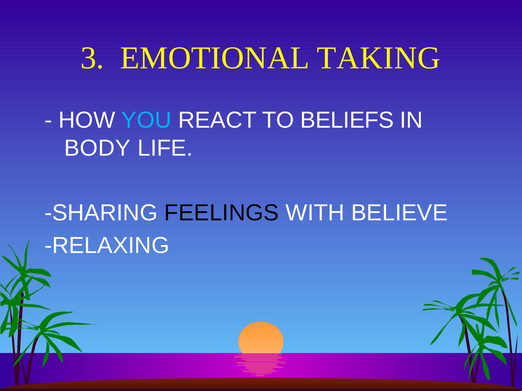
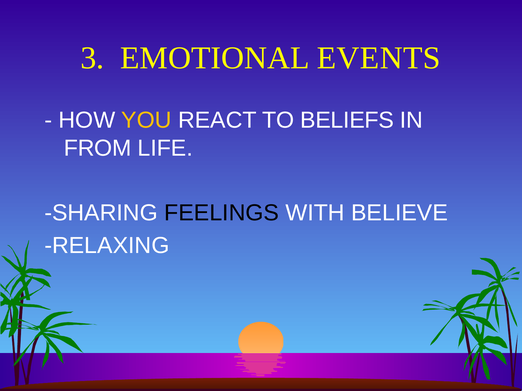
TAKING: TAKING -> EVENTS (379, 58)
YOU colour: light blue -> yellow (146, 120)
BODY: BODY -> FROM (98, 148)
